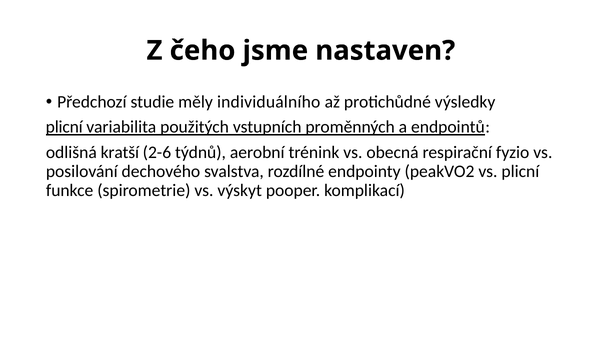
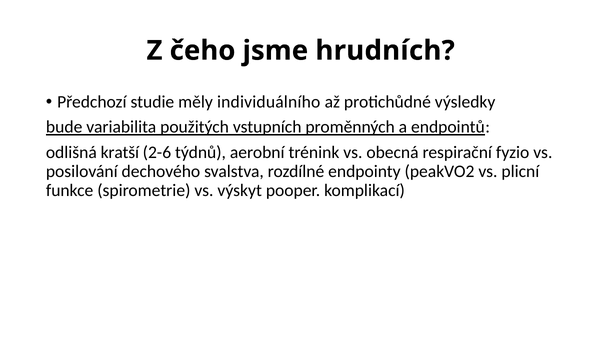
nastaven: nastaven -> hrudních (385, 51)
plicní: plicní -> bude (64, 127)
